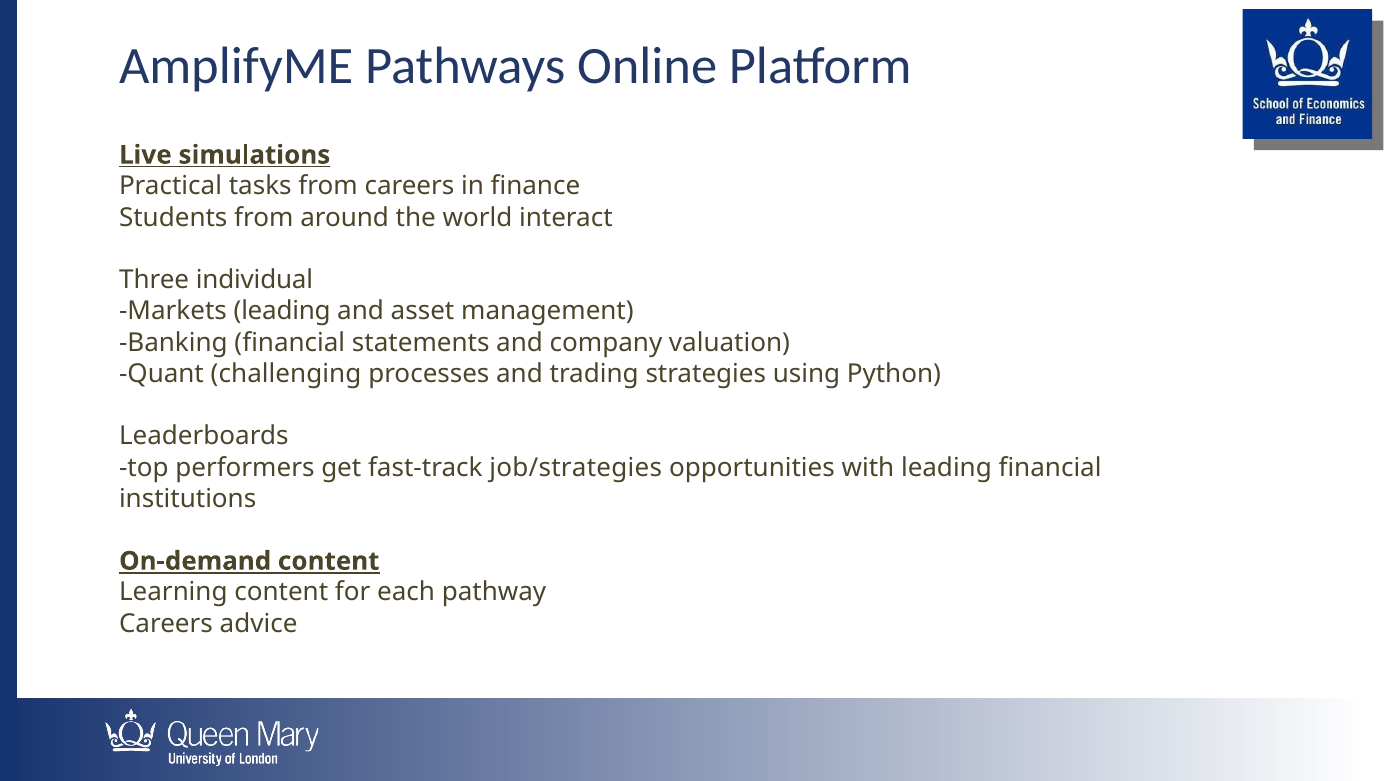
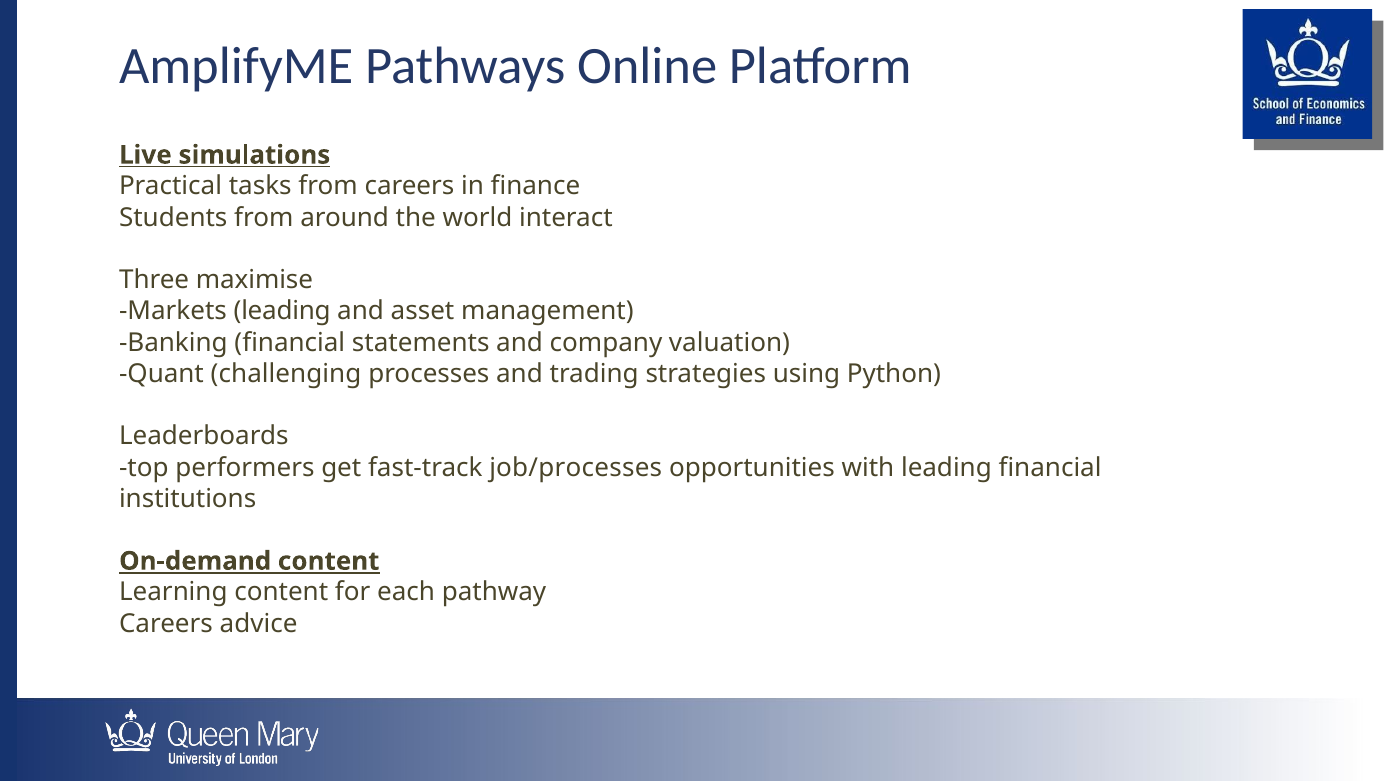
individual: individual -> maximise (254, 280)
job/strategies: job/strategies -> job/processes (576, 468)
